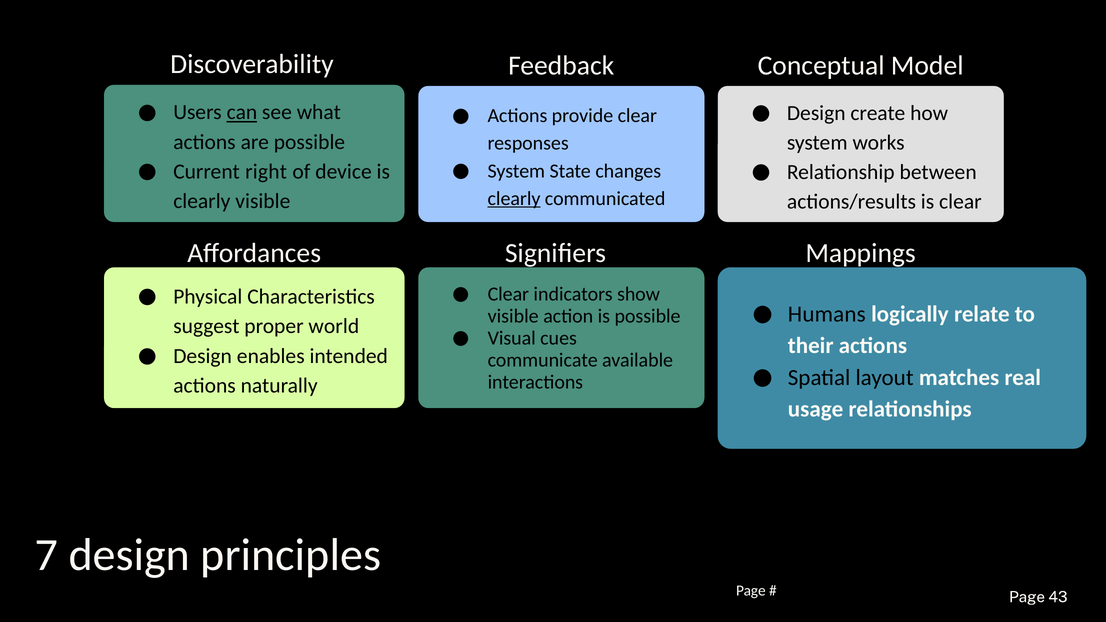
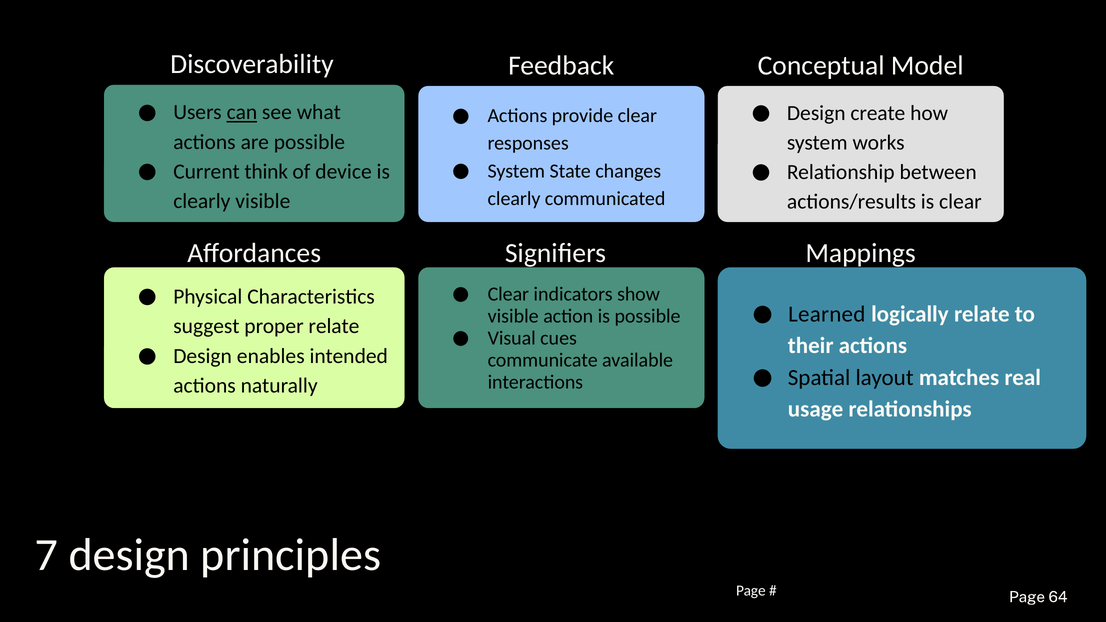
right: right -> think (266, 172)
clearly underline: present -> none (514, 199)
Humans: Humans -> Learned (827, 314)
proper world: world -> relate (334, 326)
43: 43 -> 64 (1058, 597)
